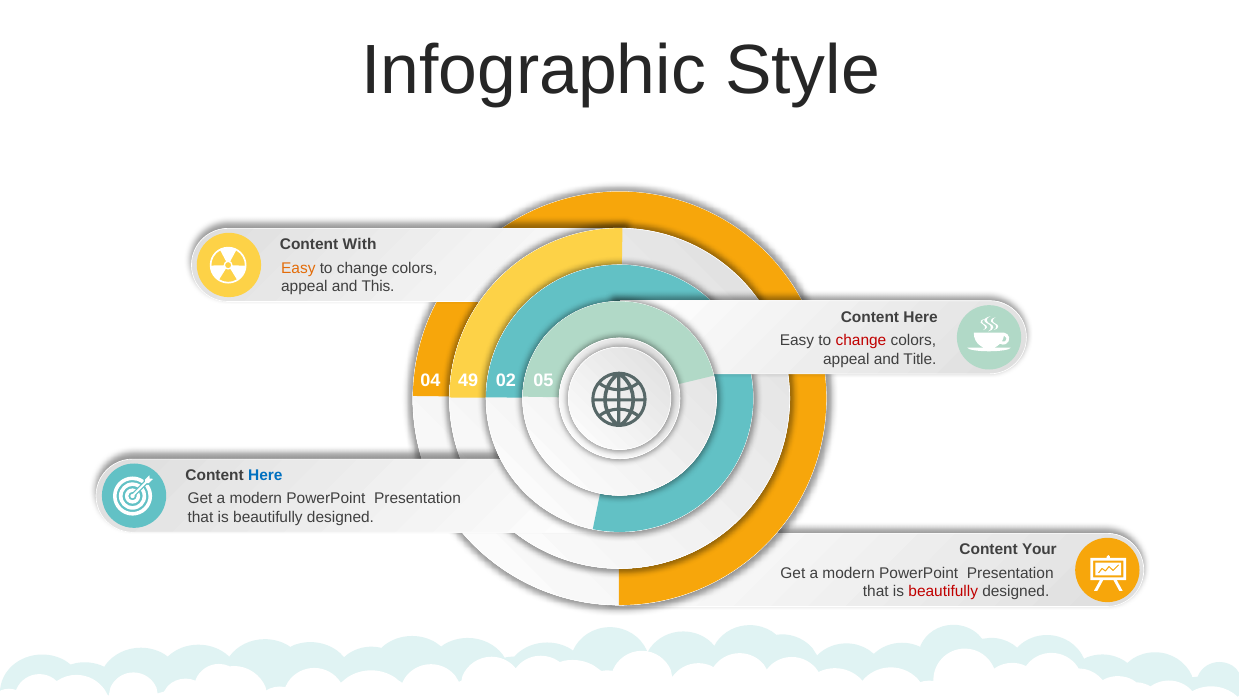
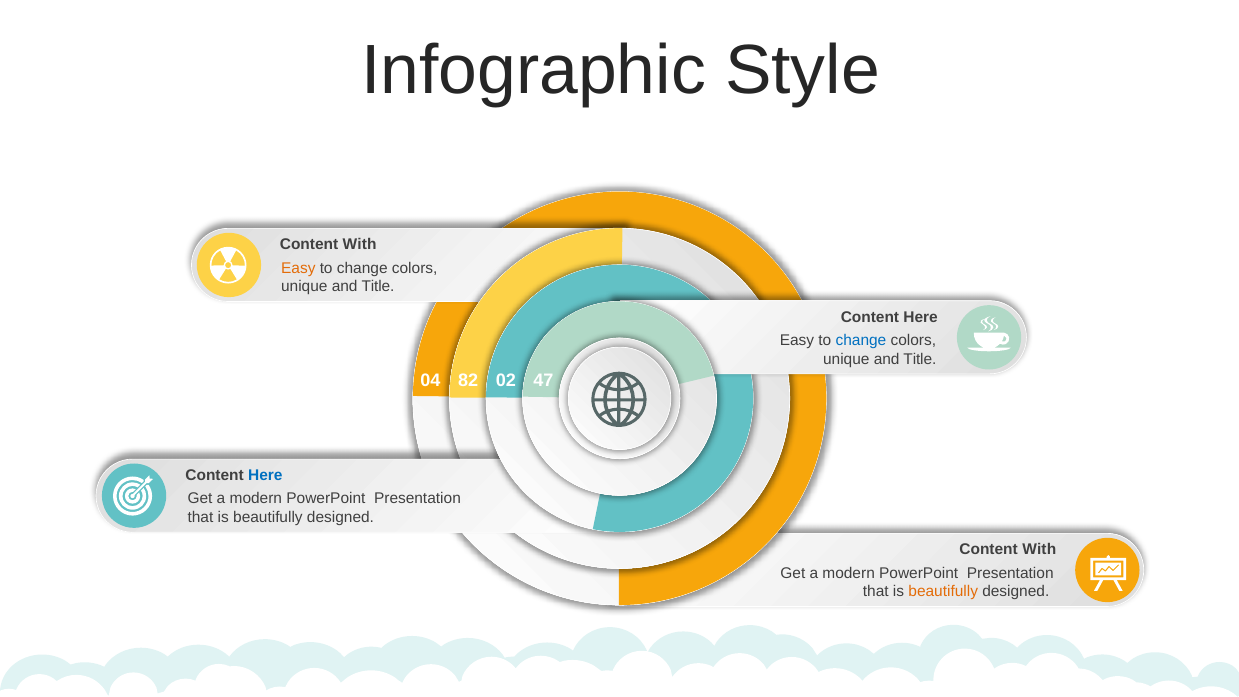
appeal: appeal -> unique (304, 287)
This: This -> Title (378, 287)
change colour: red -> blue (861, 340)
appeal: appeal -> unique (846, 359)
49: 49 -> 82 (468, 381)
05: 05 -> 47 (543, 381)
Your: Your -> With (1039, 550)
beautifully colour: red -> orange (943, 592)
